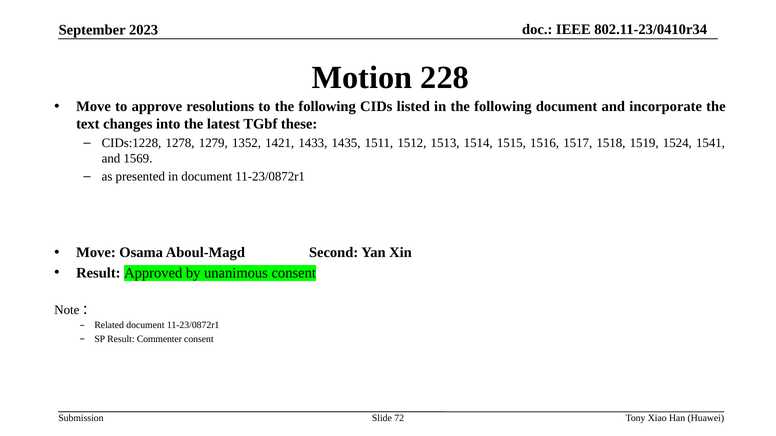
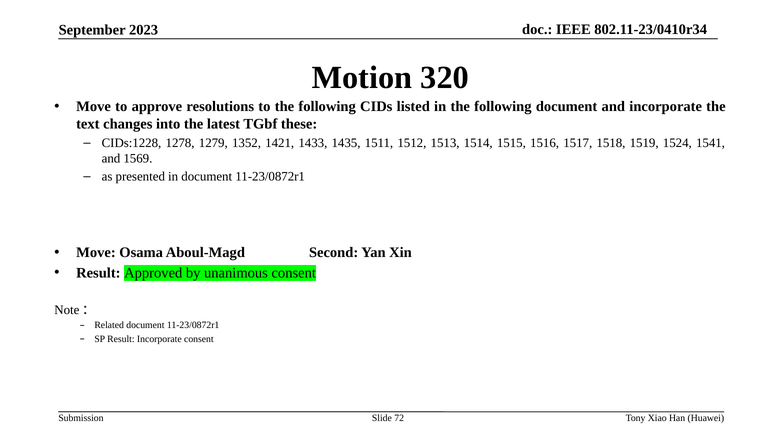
228: 228 -> 320 (445, 78)
Result Commenter: Commenter -> Incorporate (159, 339)
